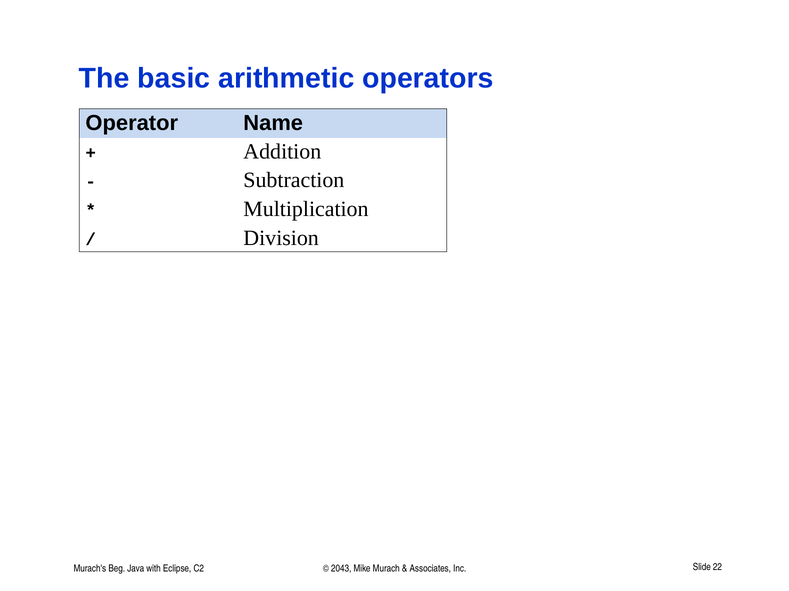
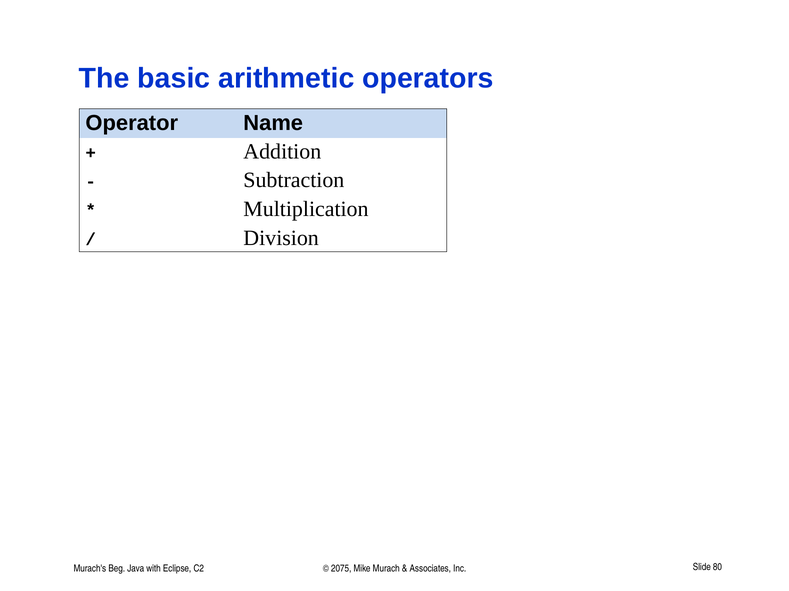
2043: 2043 -> 2075 (341, 569)
22: 22 -> 80 (717, 568)
